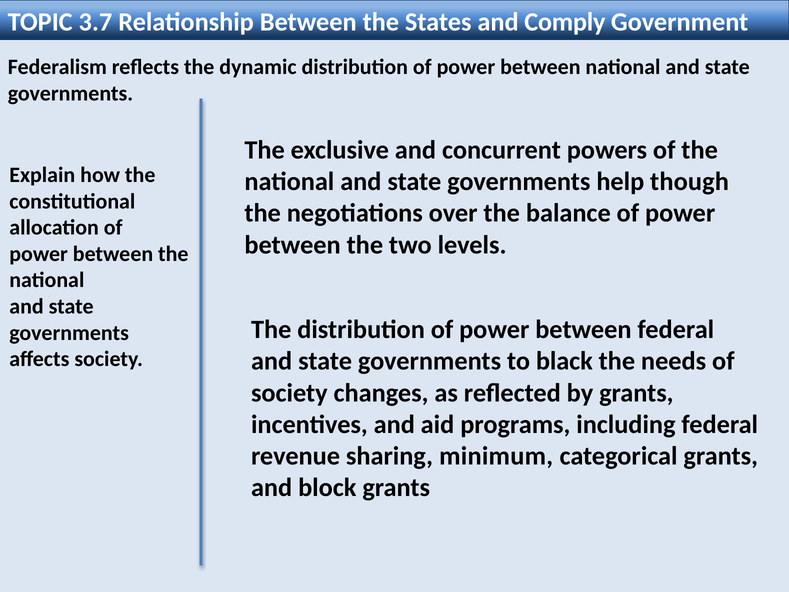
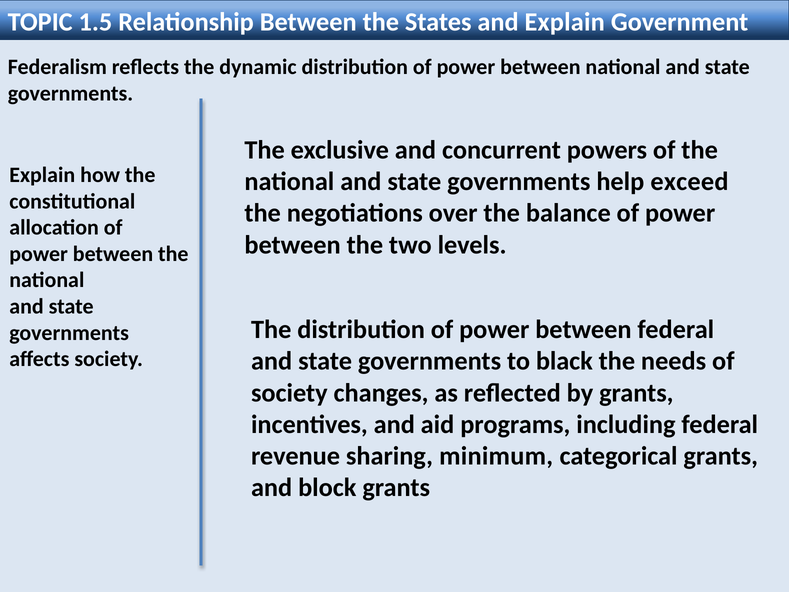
3.7: 3.7 -> 1.5 (95, 22)
and Comply: Comply -> Explain (565, 22)
though: though -> exceed (689, 182)
